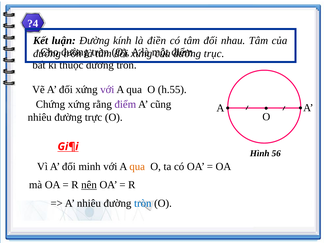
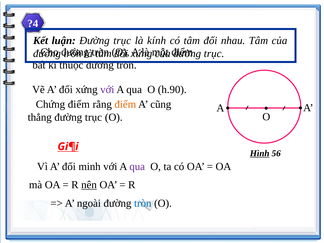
luận Đường kính: kính -> trục (122, 41)
điền: điền -> kính (157, 41)
h.55: h.55 -> h.90 (172, 90)
Chứng xứng: xứng -> điểm (79, 104)
điểm colour: purple -> orange (125, 104)
nhiêu: nhiêu -> thẳng (40, 117)
trực: trực -> trục (93, 117)
Hình underline: none -> present (260, 153)
qua colour: orange -> purple (137, 167)
A nhiêu: nhiêu -> ngoài (89, 203)
